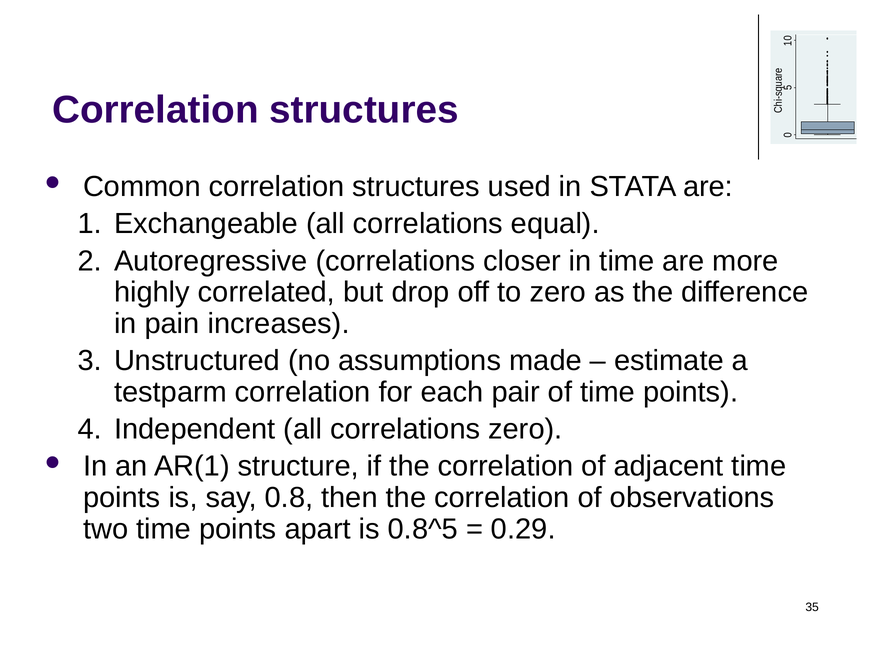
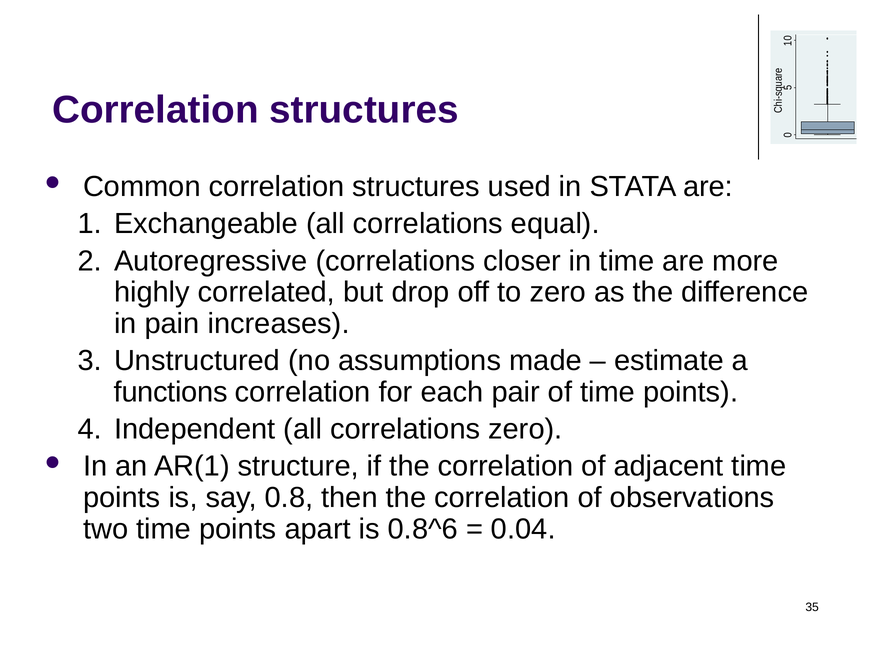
testparm: testparm -> functions (171, 392)
0.8^5: 0.8^5 -> 0.8^6 (423, 529)
0.29: 0.29 -> 0.04 (523, 529)
